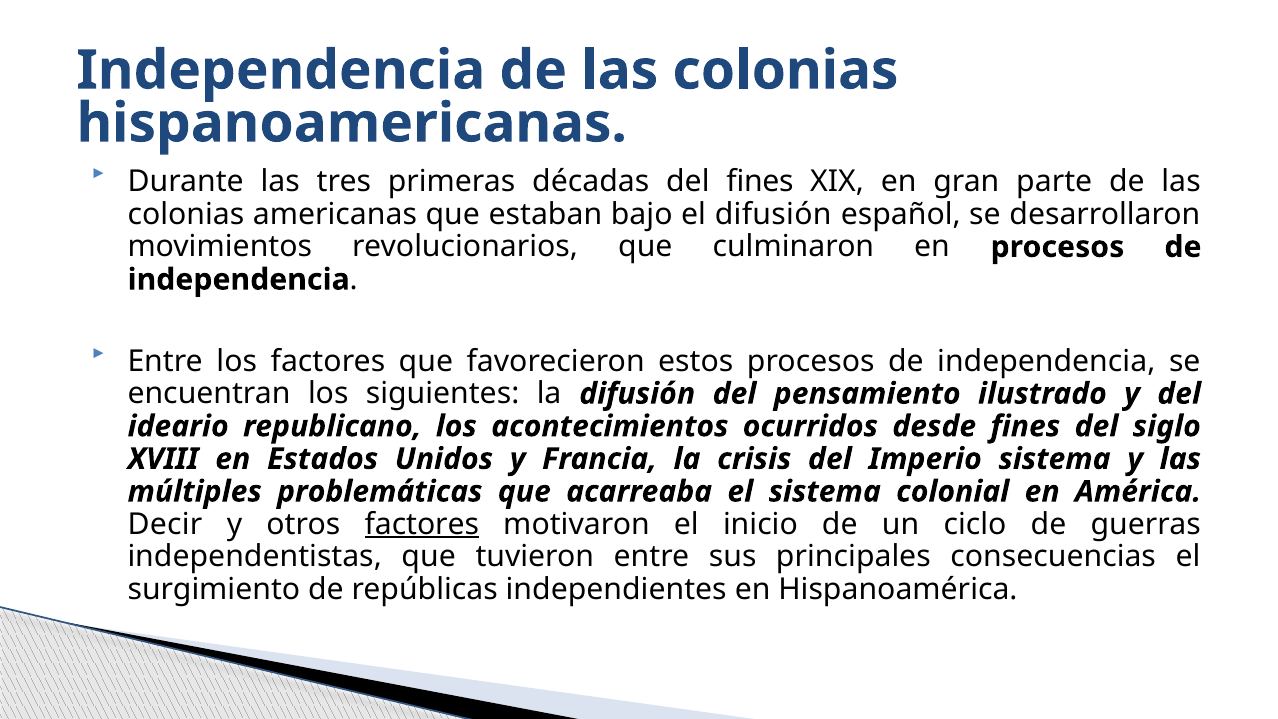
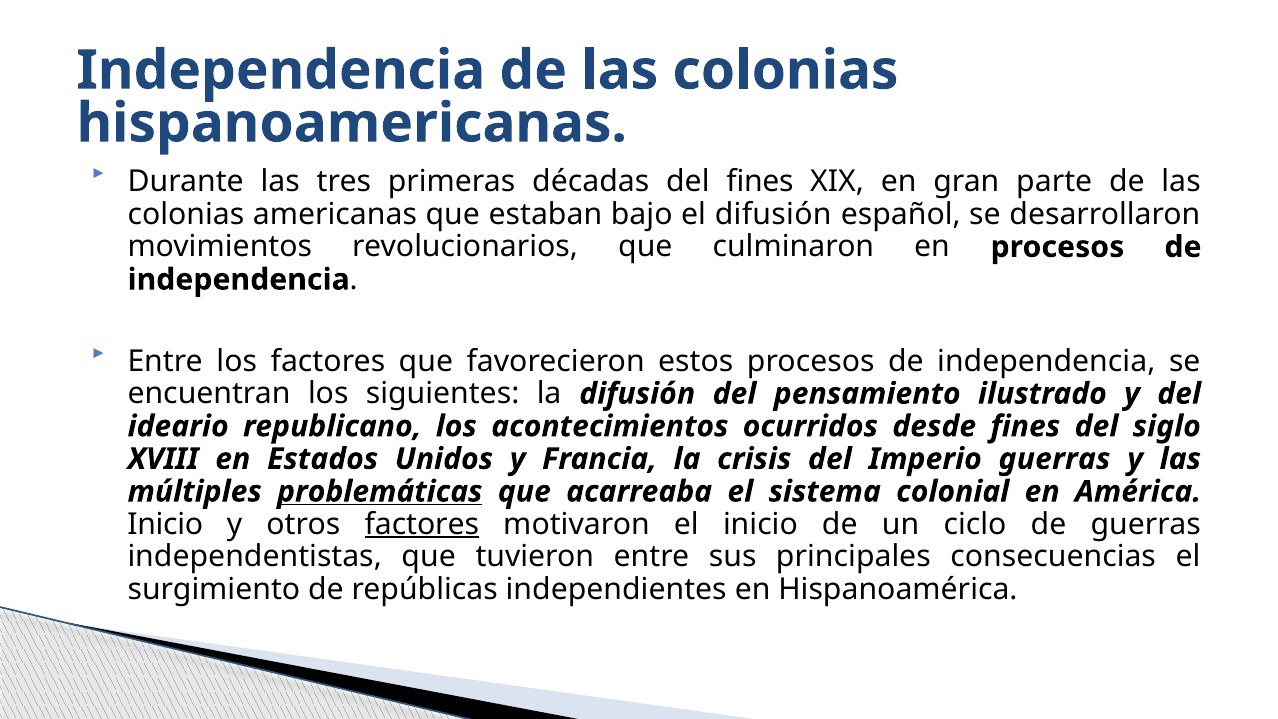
Imperio sistema: sistema -> guerras (1054, 459)
problemáticas underline: none -> present (380, 492)
Decir: Decir -> Inicio (165, 524)
